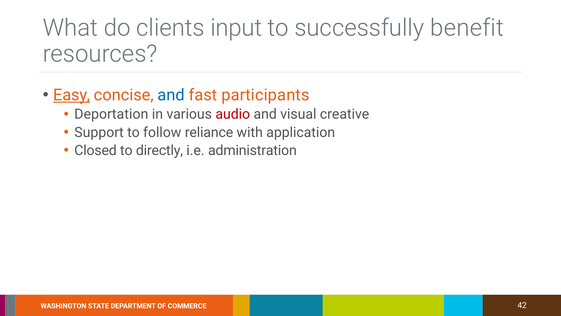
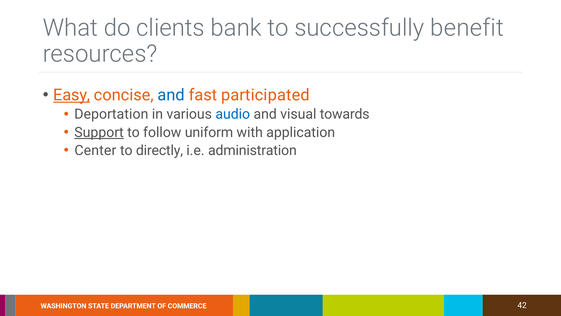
input: input -> bank (236, 28)
participants: participants -> participated (265, 95)
audio colour: red -> blue (233, 114)
creative: creative -> towards (345, 114)
Support underline: none -> present (99, 132)
reliance: reliance -> uniform (209, 132)
Closed: Closed -> Center (95, 150)
